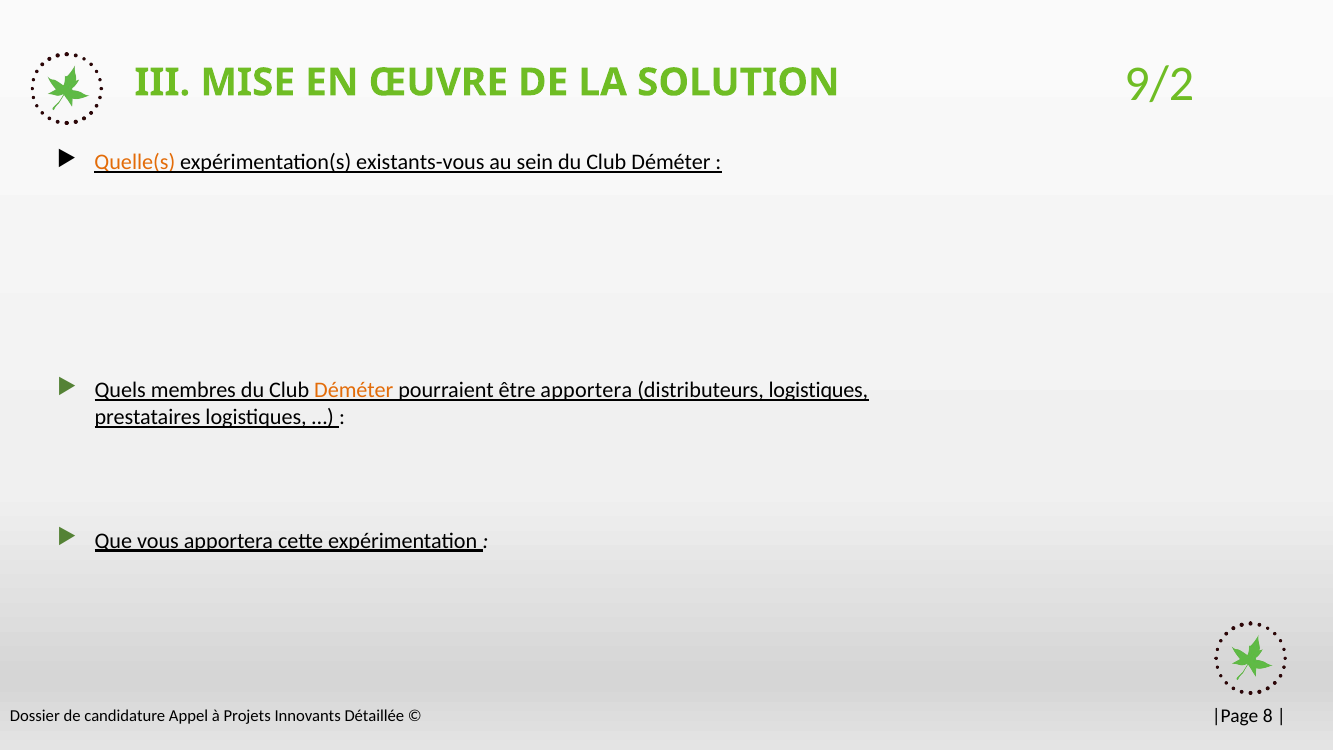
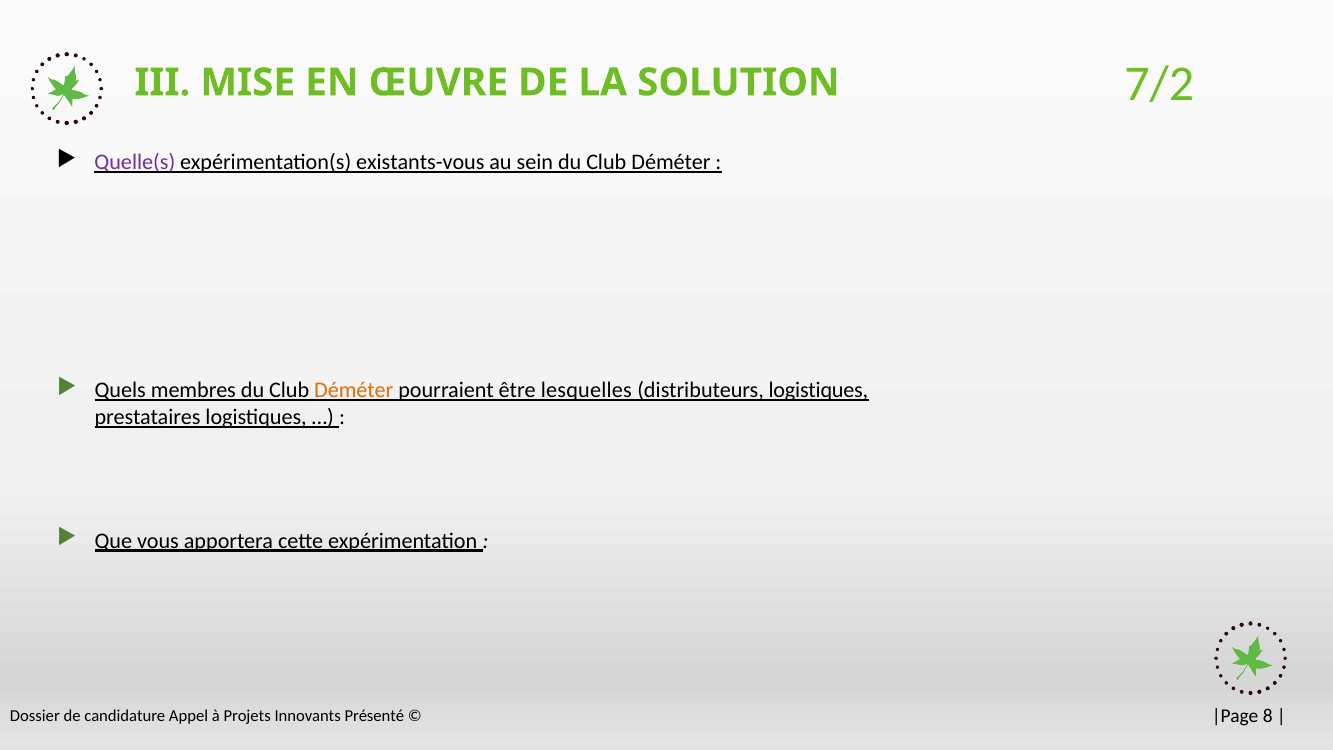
9/2: 9/2 -> 7/2 (1159, 84)
Quelle(s colour: orange -> purple (135, 163)
être apportera: apportera -> lesquelles (586, 391)
Détaillée: Détaillée -> Présenté (374, 716)
